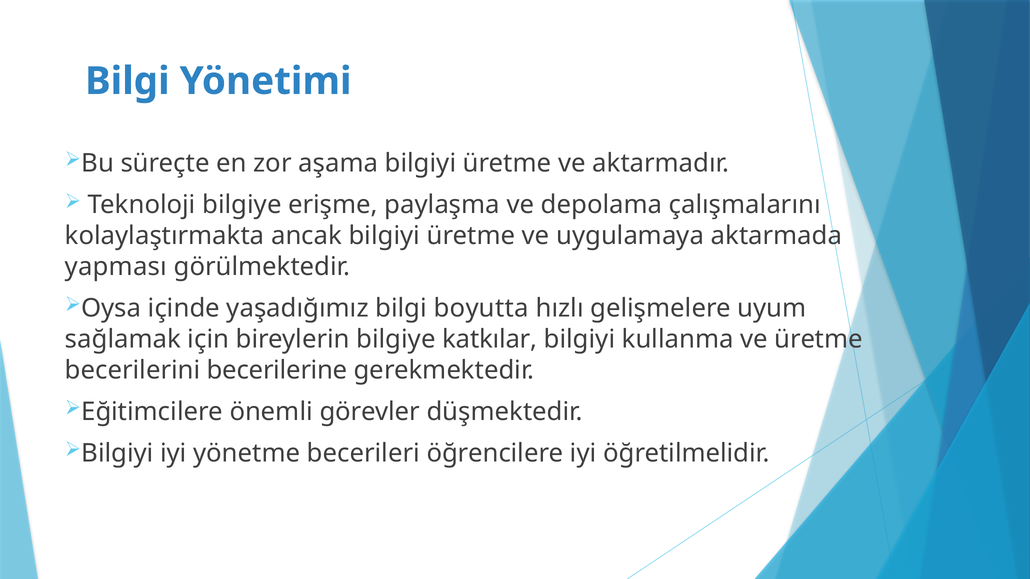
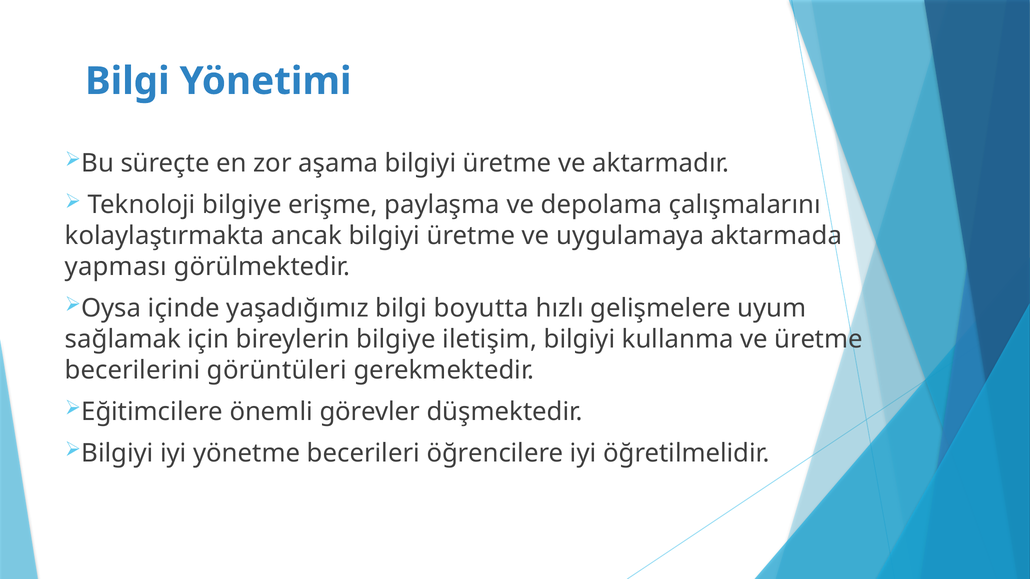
katkılar: katkılar -> iletişim (490, 339)
becerilerine: becerilerine -> görüntüleri (277, 370)
